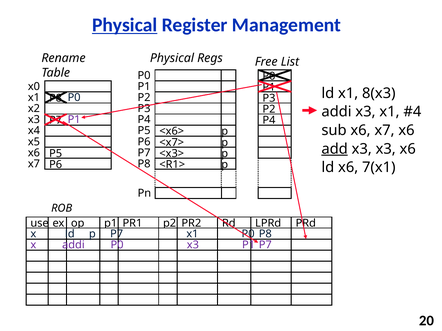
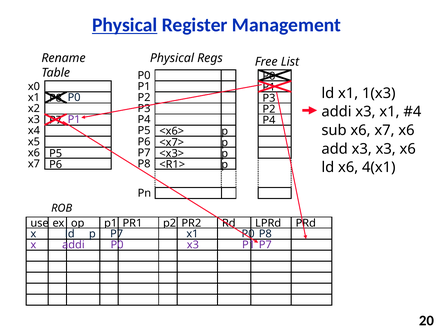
8(x3: 8(x3 -> 1(x3 (379, 93)
add underline: present -> none (335, 149)
7(x1: 7(x1 -> 4(x1 (379, 168)
